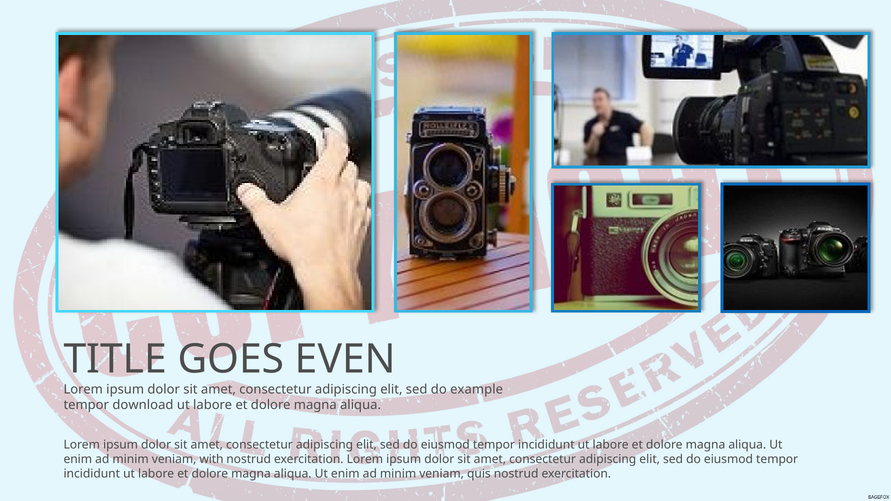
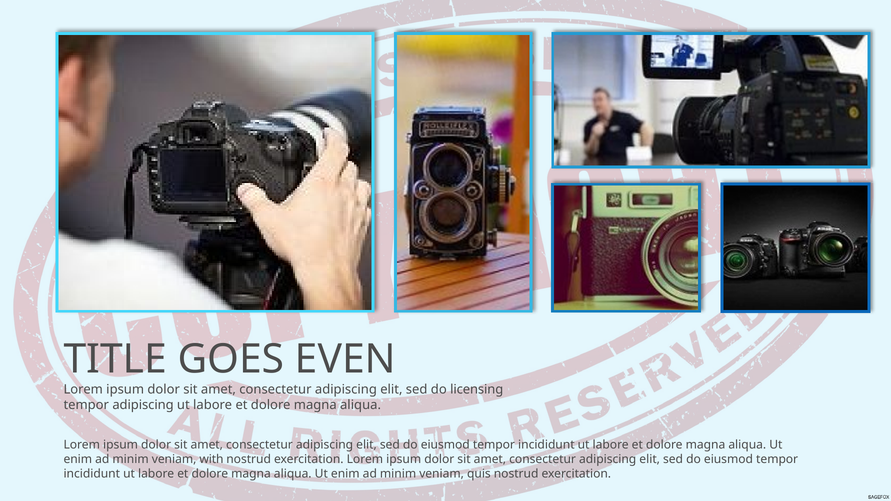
example: example -> licensing (477, 390)
tempor download: download -> adipiscing (143, 405)
